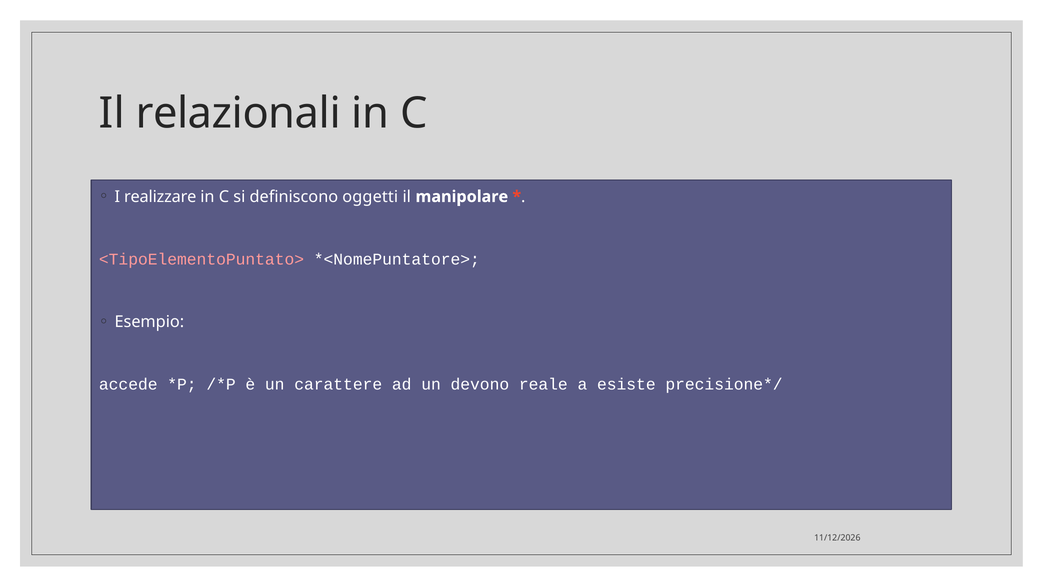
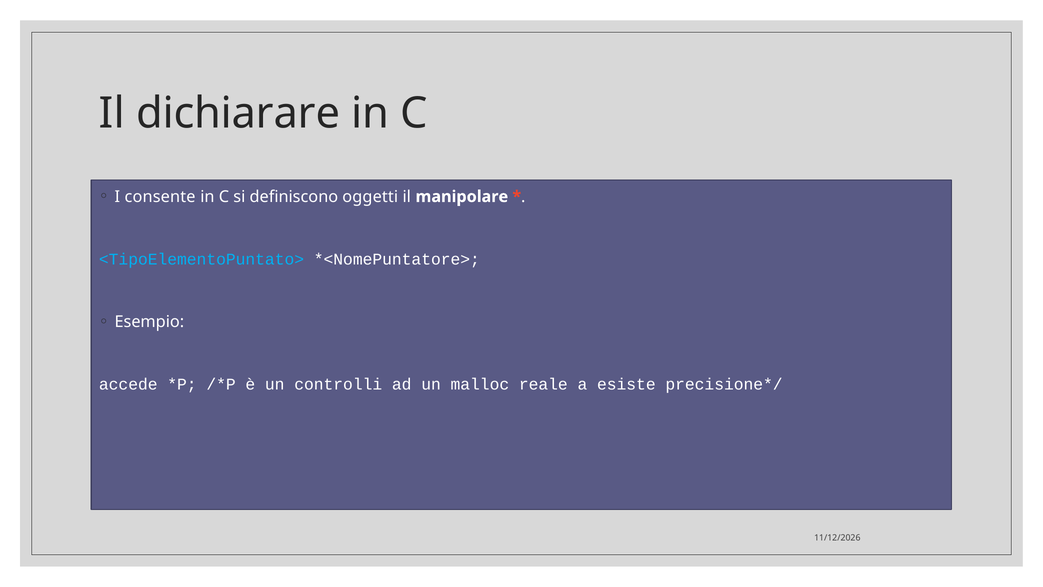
relazionali: relazionali -> dichiarare (238, 113)
realizzare: realizzare -> consente (160, 197)
<TipoElementoPuntato> colour: pink -> light blue (202, 259)
carattere: carattere -> controlli (338, 384)
devono: devono -> malloc (480, 384)
